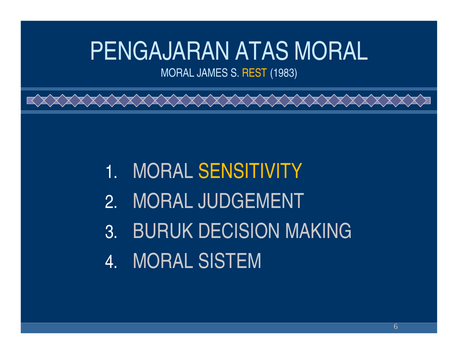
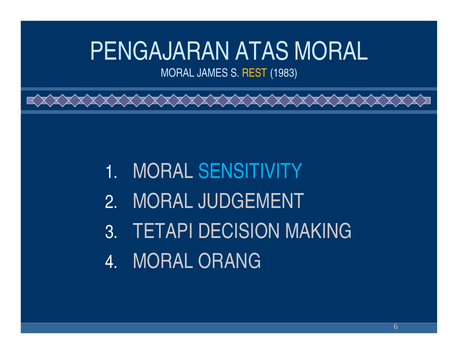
SENSITIVITY colour: yellow -> light blue (250, 171)
BURUK: BURUK -> TETAPI (163, 231)
SISTEM: SISTEM -> ORANG (230, 261)
